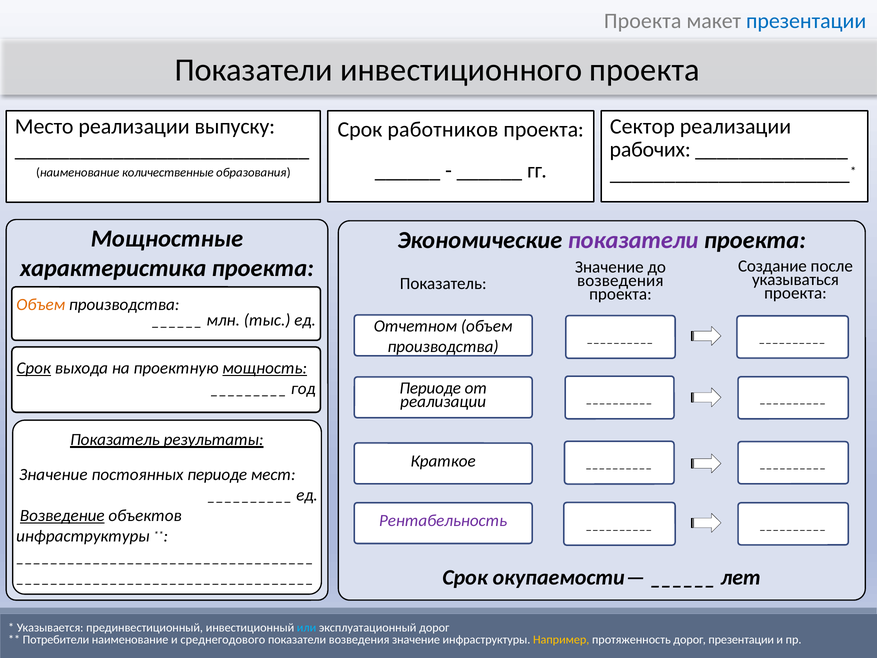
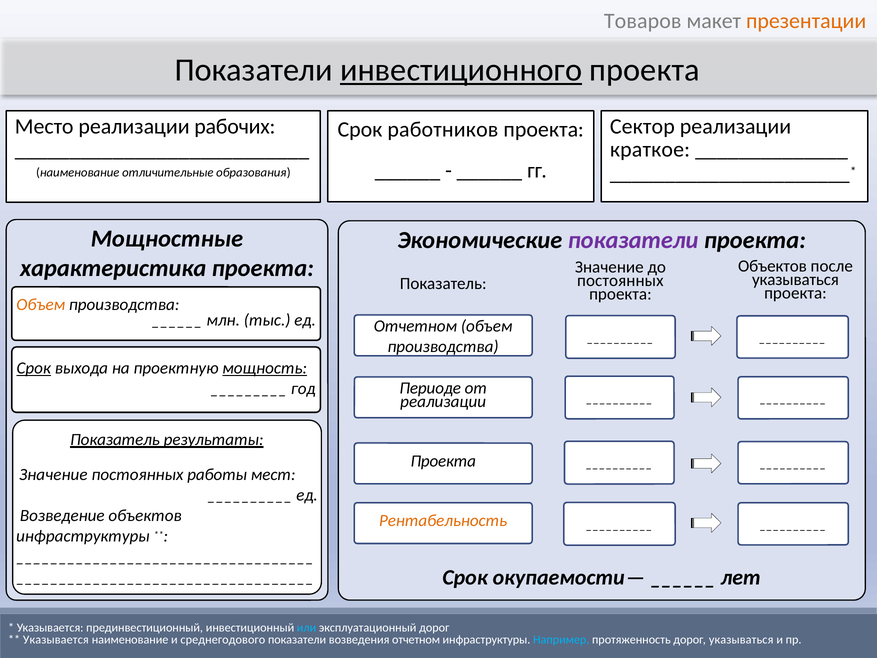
Проекта: Проекта -> Товаров (643, 21)
презентации colour: blue -> orange (806, 21)
инвестиционного underline: none -> present (461, 70)
выпуску: выпуску -> рабочих (235, 126)
рабочих: рабочих -> краткое (650, 150)
количественные: количественные -> отличительные (168, 173)
Создание: Создание -> Объектов (772, 266)
возведения: возведения -> постоянных (620, 281)
Краткое: Краткое -> Проекта (443, 461)
постоянных периоде: периоде -> работы (217, 474)
Возведение underline: present -> none (62, 515)
Рентабельность colour: purple -> orange (443, 521)
Потребители: Потребители -> Указывается (56, 639)
возведения значение: значение -> отчетном (416, 639)
Например colour: yellow -> light blue (561, 639)
дорог презентации: презентации -> указываться (741, 639)
